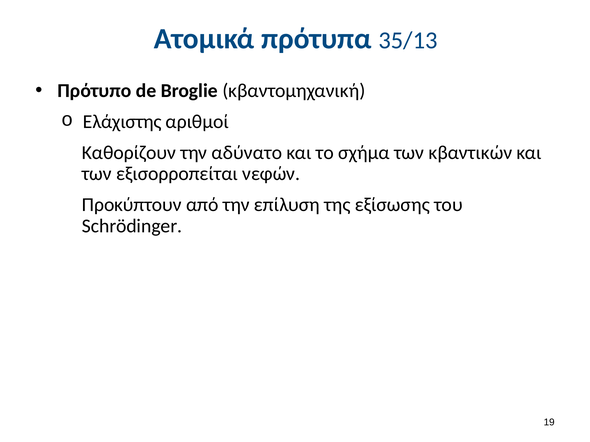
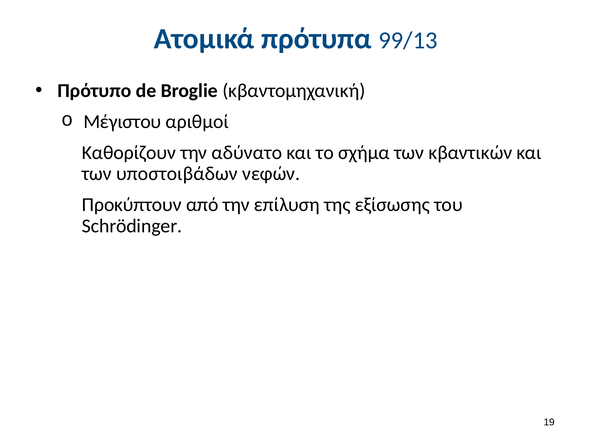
35/13: 35/13 -> 99/13 (408, 41)
Ελάχιστης: Ελάχιστης -> Μέγιστου (122, 122)
εξισορροπείται: εξισορροπείται -> υποστοιβάδων (177, 174)
